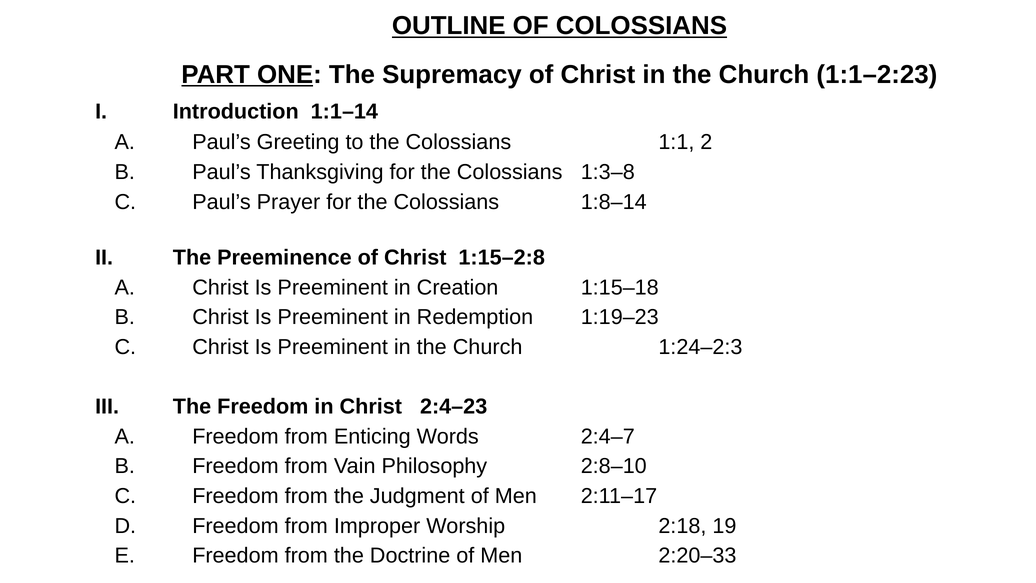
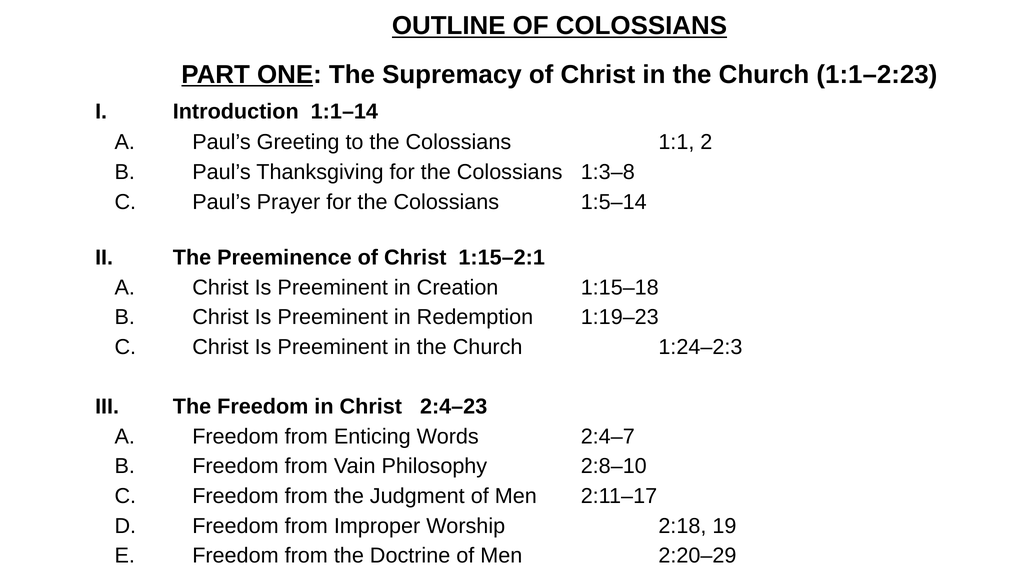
1:8–14: 1:8–14 -> 1:5–14 (614, 202)
1:15–2:8: 1:15–2:8 -> 1:15–2:1 (502, 258)
2:20–33: 2:20–33 -> 2:20–29 (697, 556)
